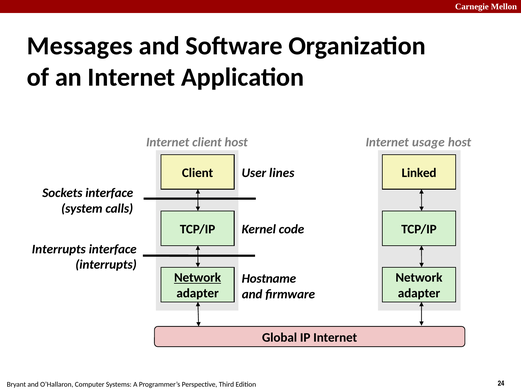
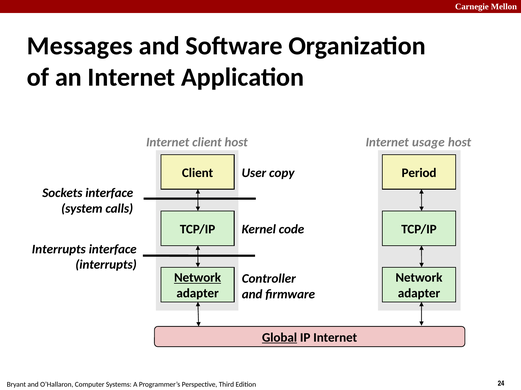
Linked: Linked -> Period (419, 173)
lines: lines -> copy (282, 173)
Hostname: Hostname -> Controller (269, 279)
Global underline: none -> present (280, 338)
